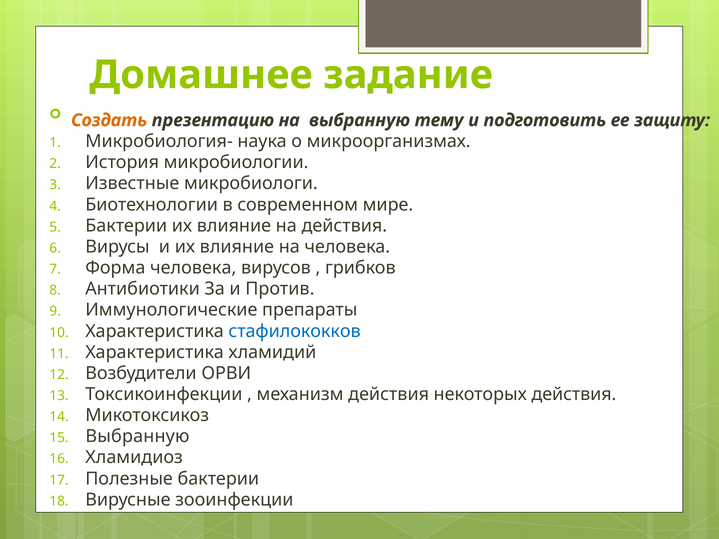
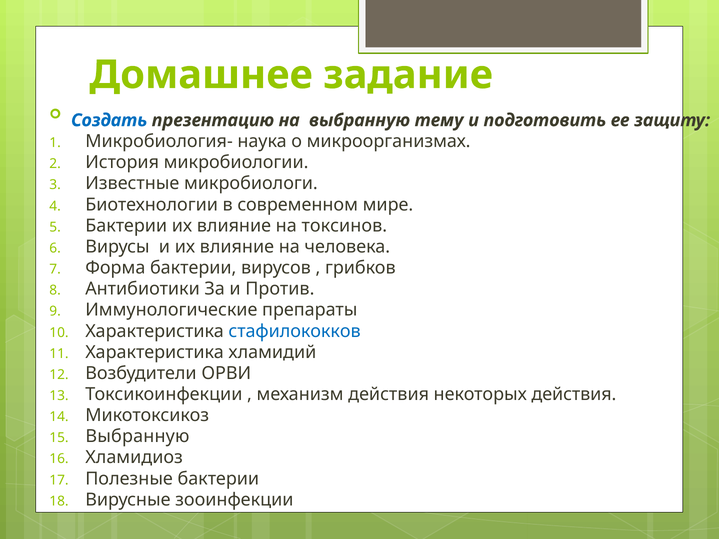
Создать colour: orange -> blue (109, 120)
на действия: действия -> токсинов (344, 226)
Форма человека: человека -> бактерии (193, 268)
